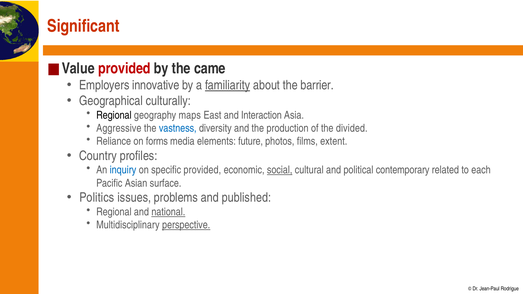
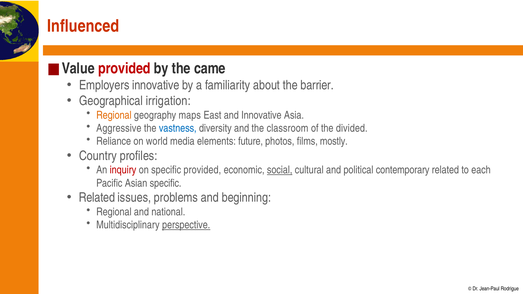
Significant: Significant -> Influenced (83, 26)
familiarity underline: present -> none (228, 85)
culturally: culturally -> irrigation (168, 101)
Regional colour: black -> orange (114, 115)
and Interaction: Interaction -> Innovative (261, 115)
production: production -> classroom (287, 128)
forms: forms -> world (157, 141)
extent: extent -> mostly (334, 141)
inquiry colour: blue -> red (123, 170)
Asian surface: surface -> specific (166, 183)
Politics: Politics -> Related (97, 198)
published: published -> beginning (246, 198)
national underline: present -> none (168, 212)
